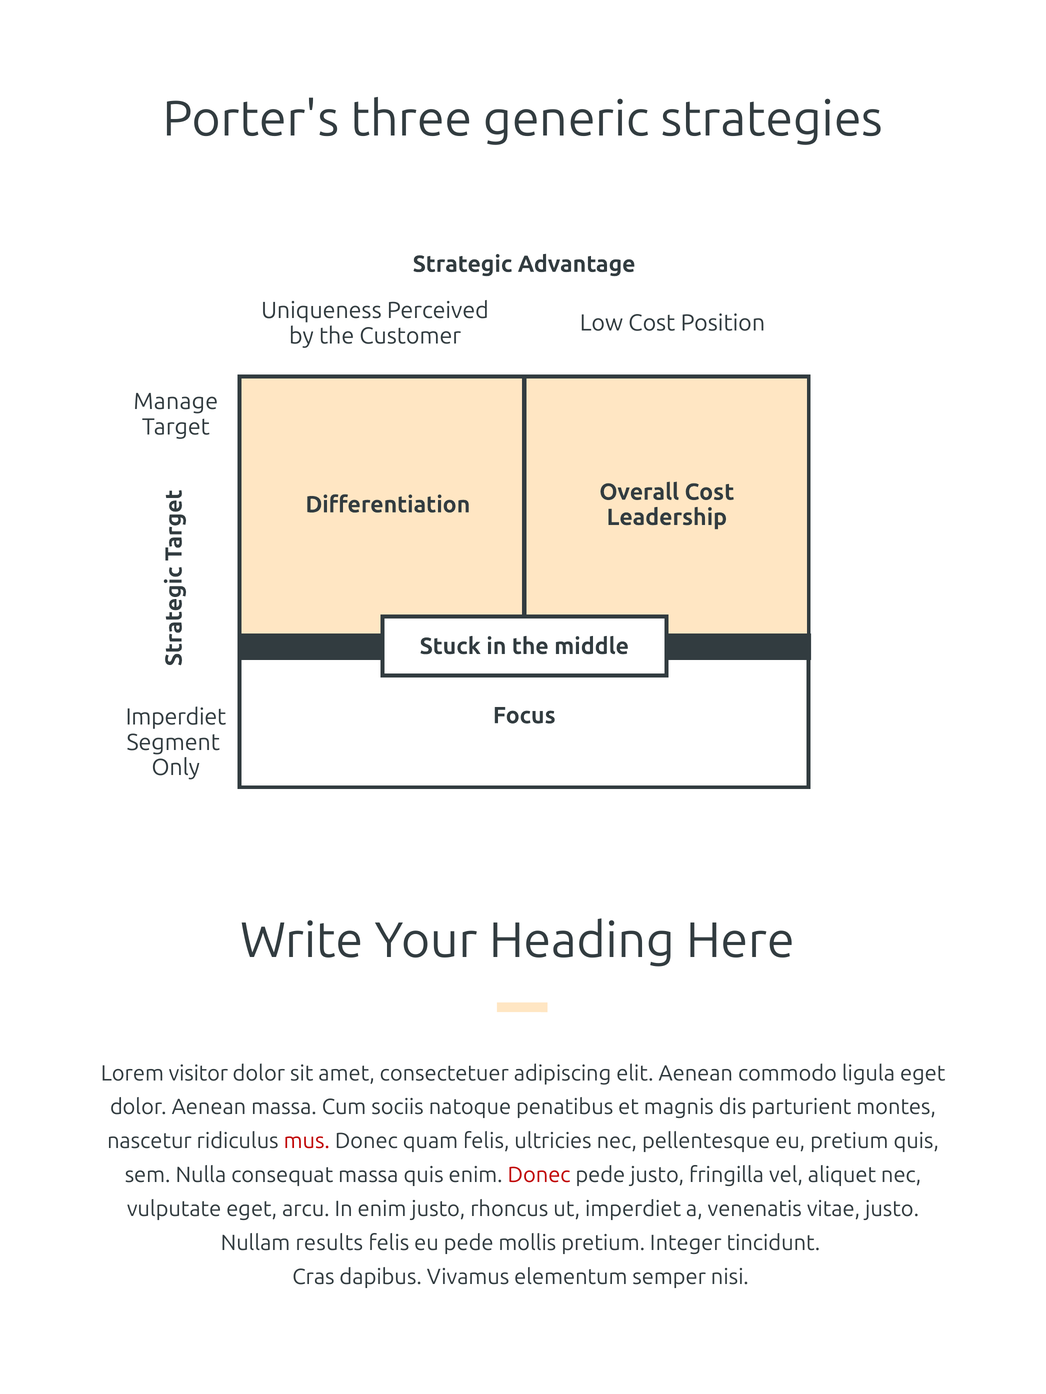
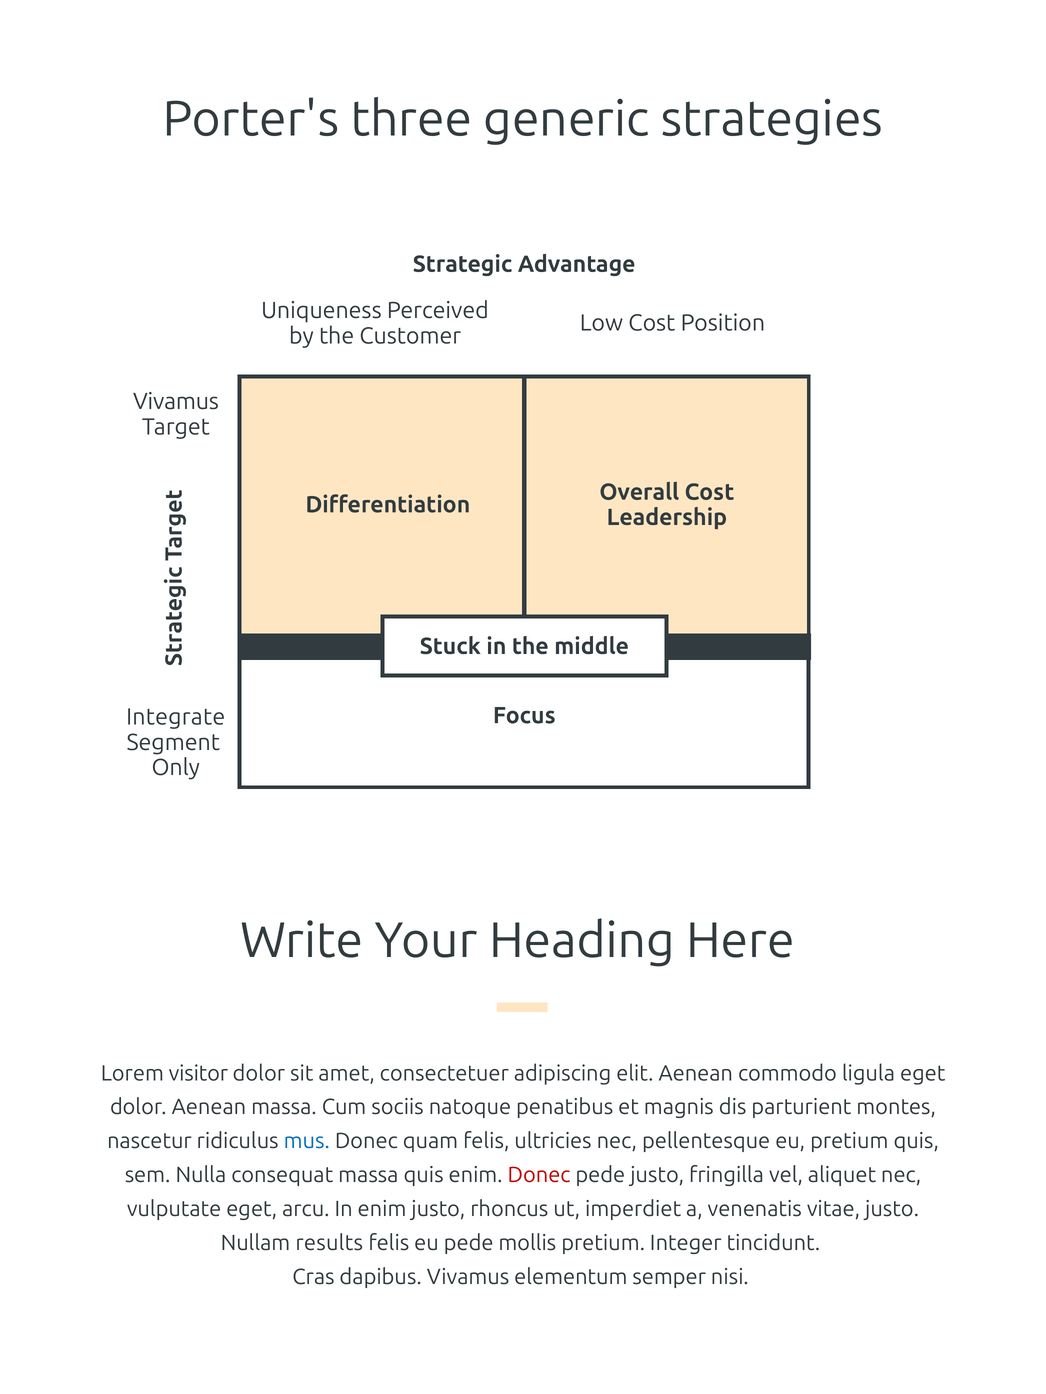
Manage: Manage -> Vivamus (176, 402)
Imperdiet: Imperdiet -> Integrate (176, 718)
mus colour: red -> blue (307, 1142)
